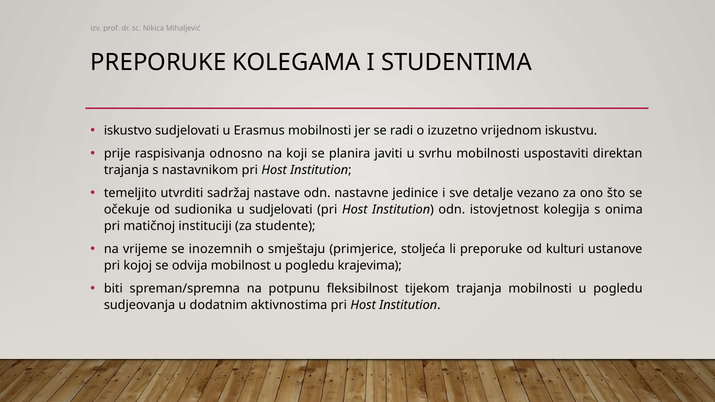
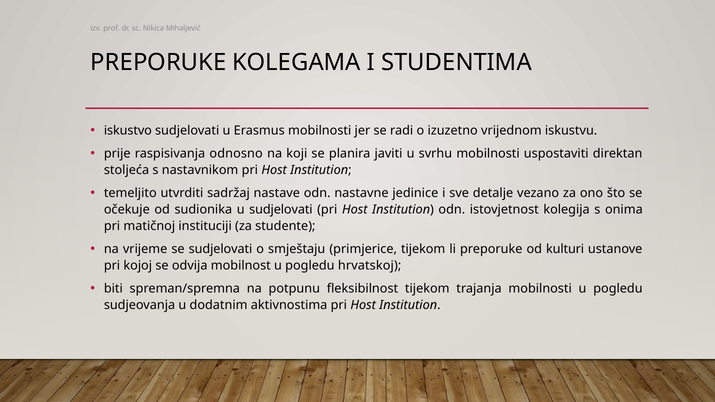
trajanja: trajanja -> stoljeća (127, 170)
se inozemnih: inozemnih -> sudjelovati (221, 249)
primjerice stoljeća: stoljeća -> tijekom (423, 249)
krajevima: krajevima -> hrvatskoj (370, 265)
